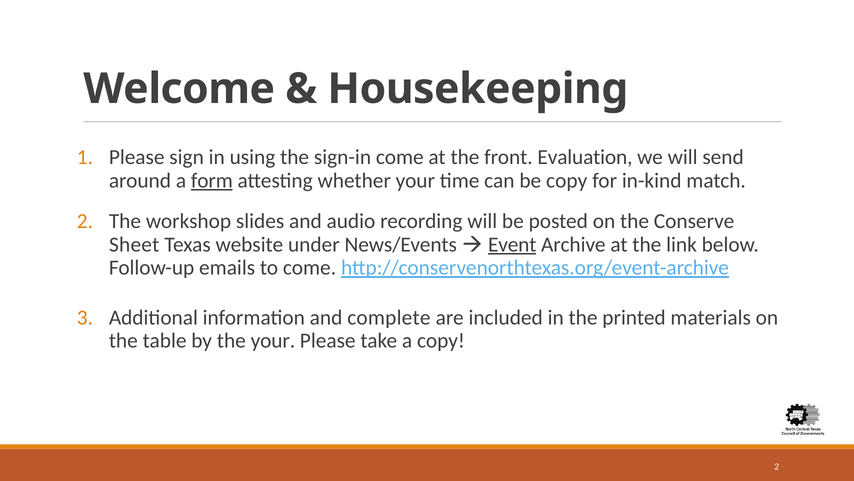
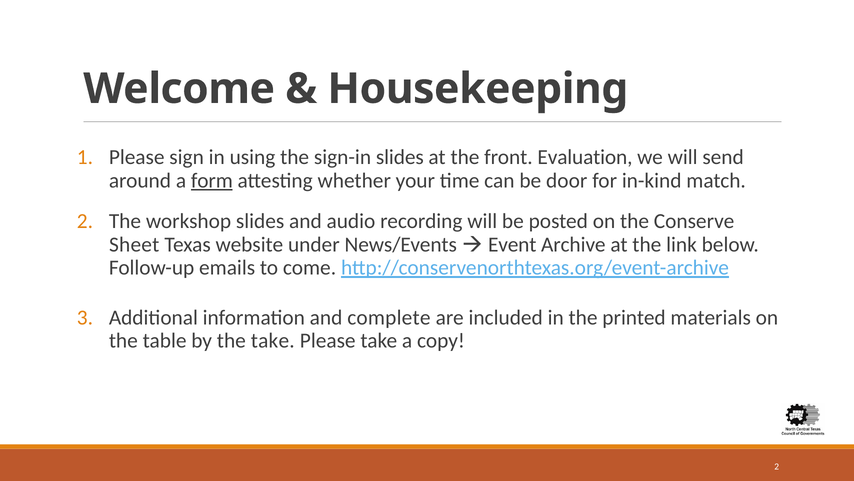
sign-in come: come -> slides (400, 157)
be copy: copy -> door (567, 180)
Event underline: present -> none (512, 244)
the your: your -> take (273, 340)
